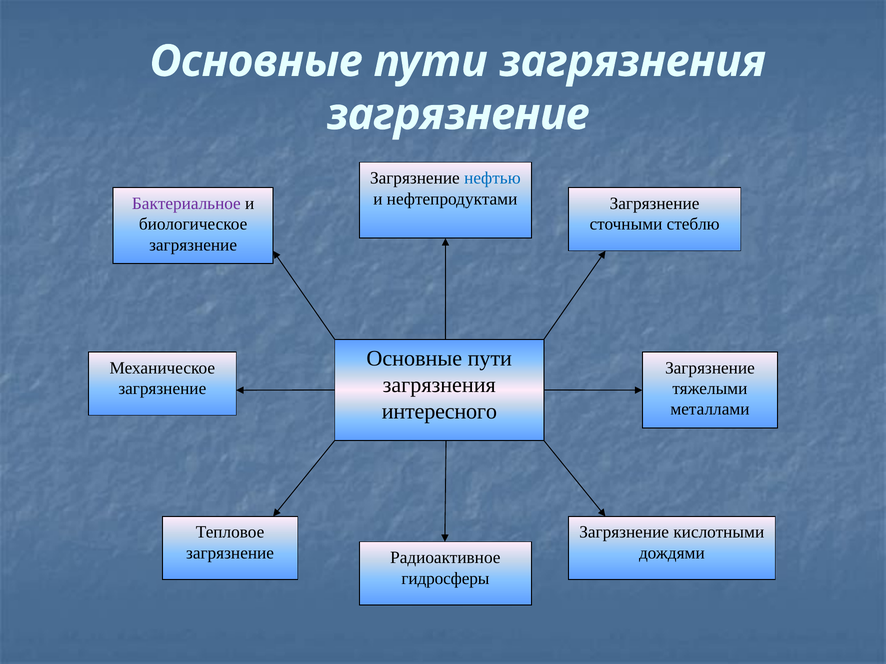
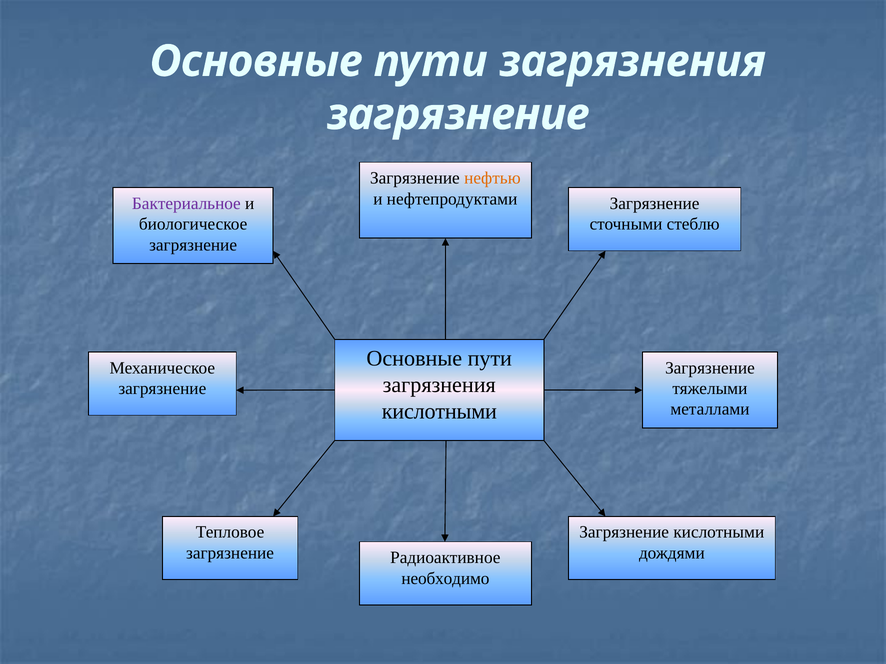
нефтью colour: blue -> orange (492, 178)
интересного: интересного -> кислотными (439, 412)
гидросферы: гидросферы -> необходимо (445, 579)
